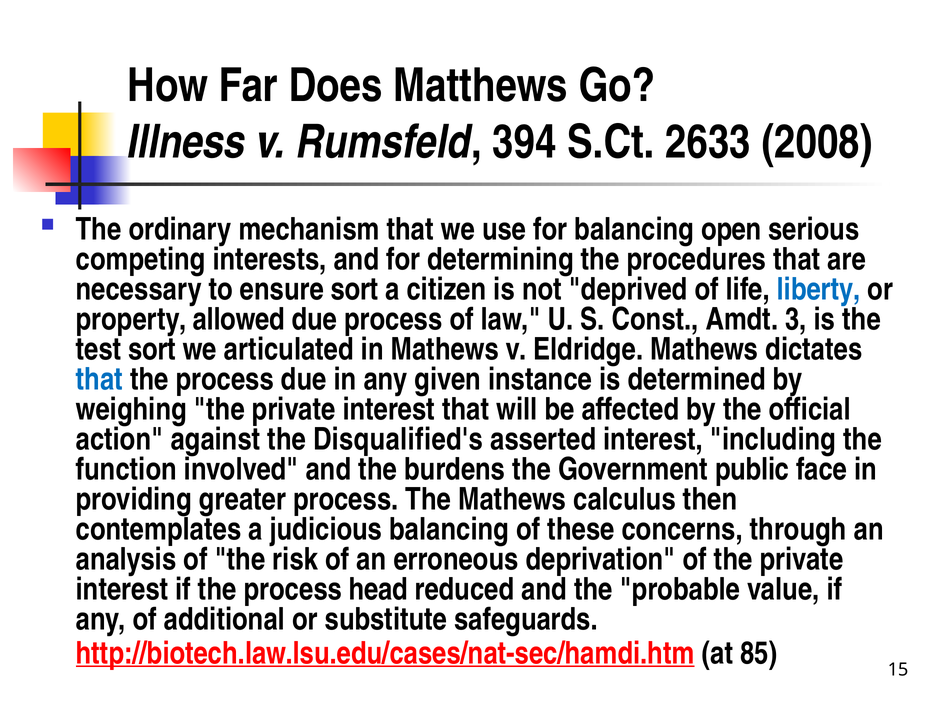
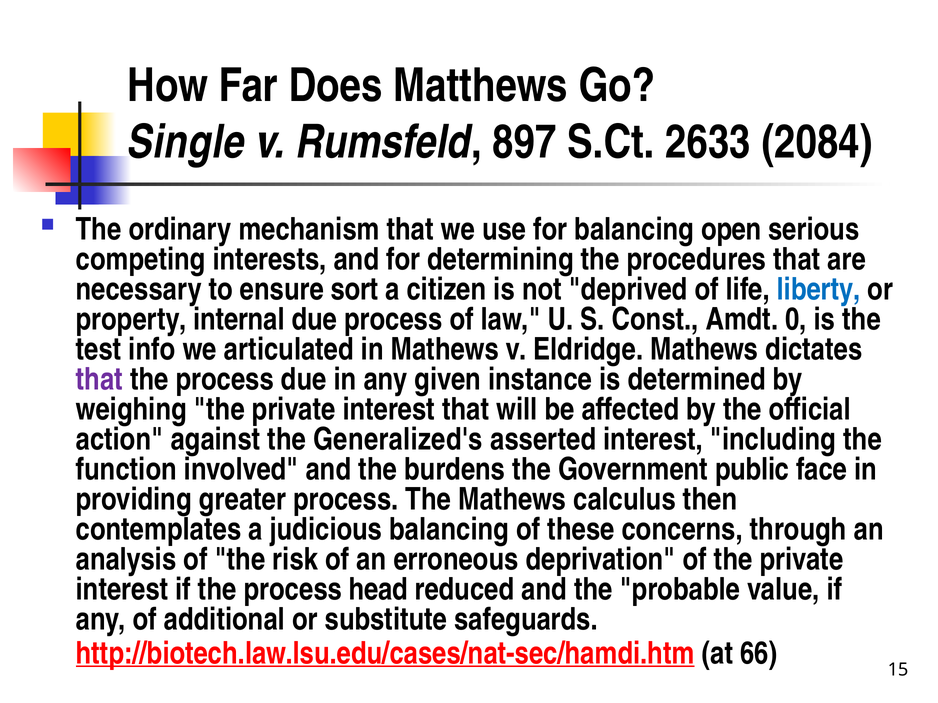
Illness: Illness -> Single (186, 142)
394: 394 -> 897 (524, 142)
2008: 2008 -> 2084 (817, 142)
allowed: allowed -> internal (239, 319)
3: 3 -> 0 (796, 319)
test sort: sort -> info (152, 350)
that colour: blue -> purple (99, 380)
Disqualified's: Disqualified's -> Generalized's (398, 440)
85: 85 -> 66 (759, 654)
